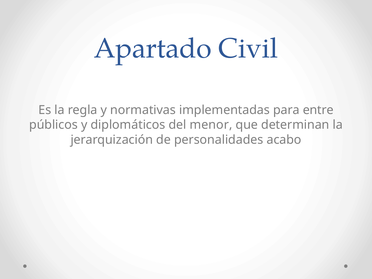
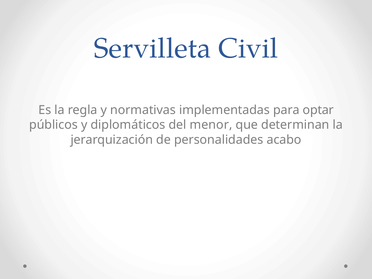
Apartado: Apartado -> Servilleta (153, 48)
entre: entre -> optar (318, 110)
